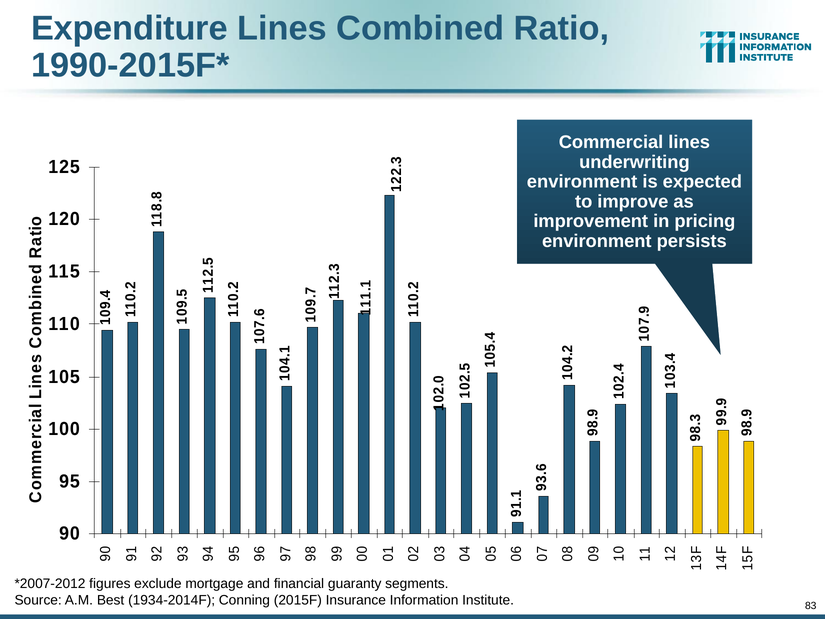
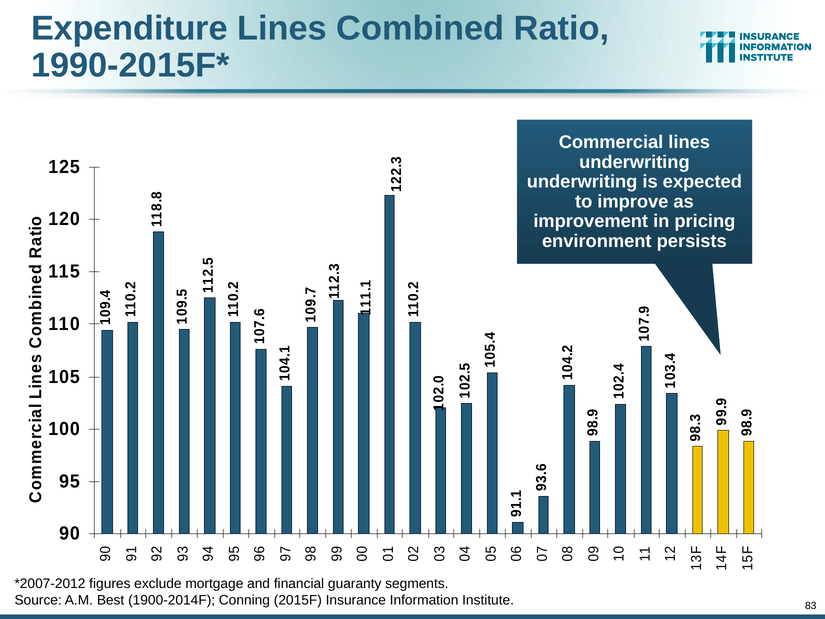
environment: environment -> underwriting (582, 182)
1934-2014F: 1934-2014F -> 1900-2014F (172, 600)
